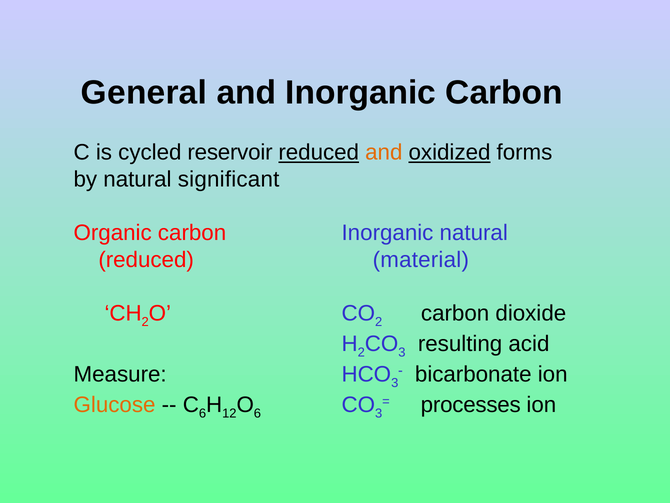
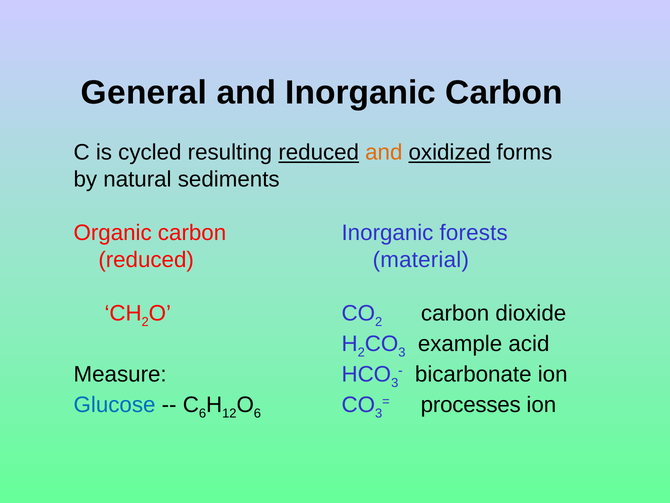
reservoir: reservoir -> resulting (230, 152)
significant: significant -> sediments (229, 179)
Inorganic natural: natural -> forests (474, 233)
resulting: resulting -> example (460, 344)
Glucose colour: orange -> blue (115, 405)
